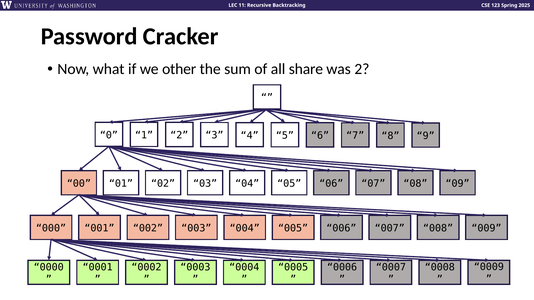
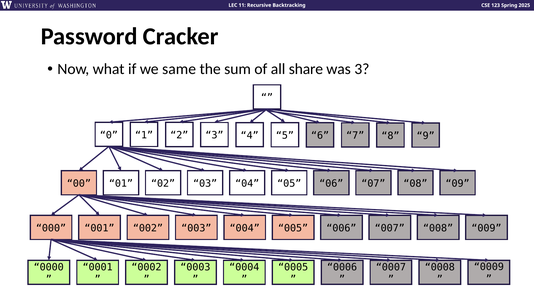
other: other -> same (179, 69)
was 2: 2 -> 3 (362, 69)
